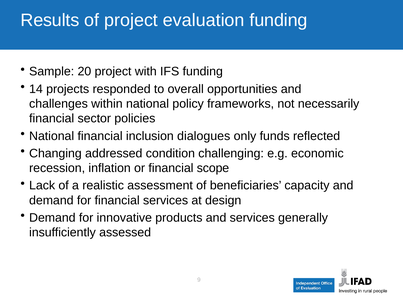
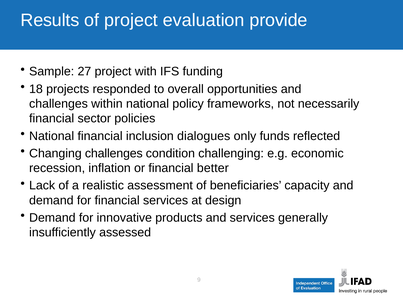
evaluation funding: funding -> provide (279, 20)
20: 20 -> 27 (84, 72)
14: 14 -> 18 (36, 89)
Changing addressed: addressed -> challenges (114, 154)
scope: scope -> better (213, 168)
